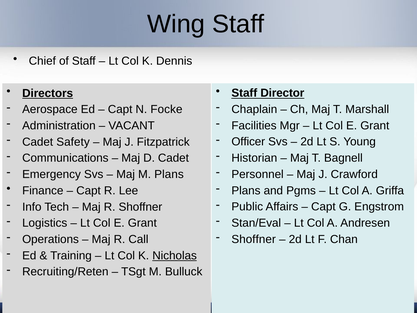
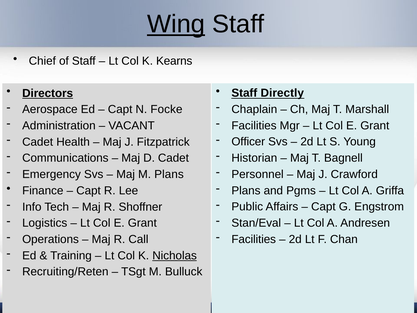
Wing underline: none -> present (176, 24)
Dennis: Dennis -> Kearns (174, 61)
Director: Director -> Directly (282, 93)
Safety: Safety -> Health (73, 142)
Shoffner: Shoffner -> Facilities (254, 239)
